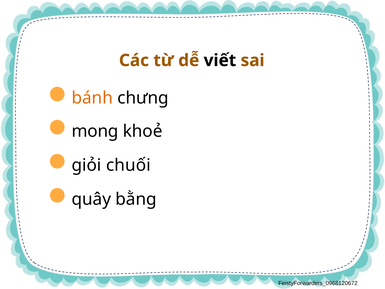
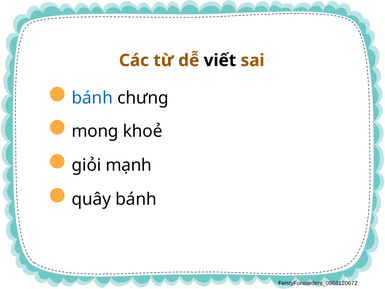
bánh colour: orange -> blue (92, 98)
chuối: chuối -> mạnh (129, 165)
quây bằng: bằng -> bánh (136, 199)
